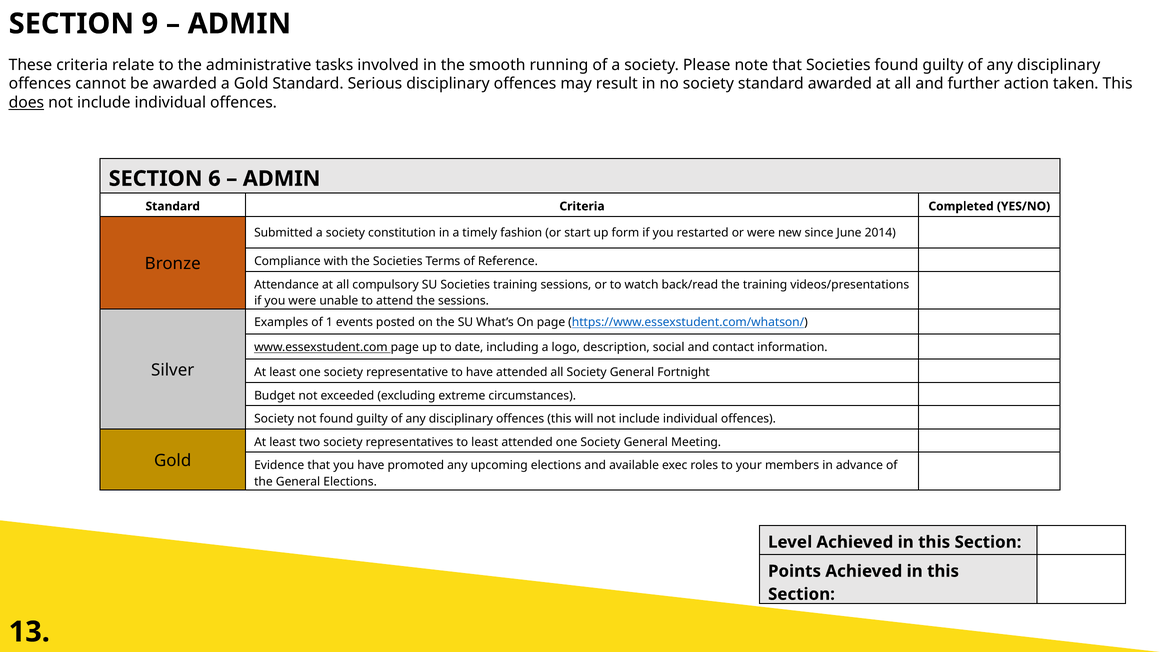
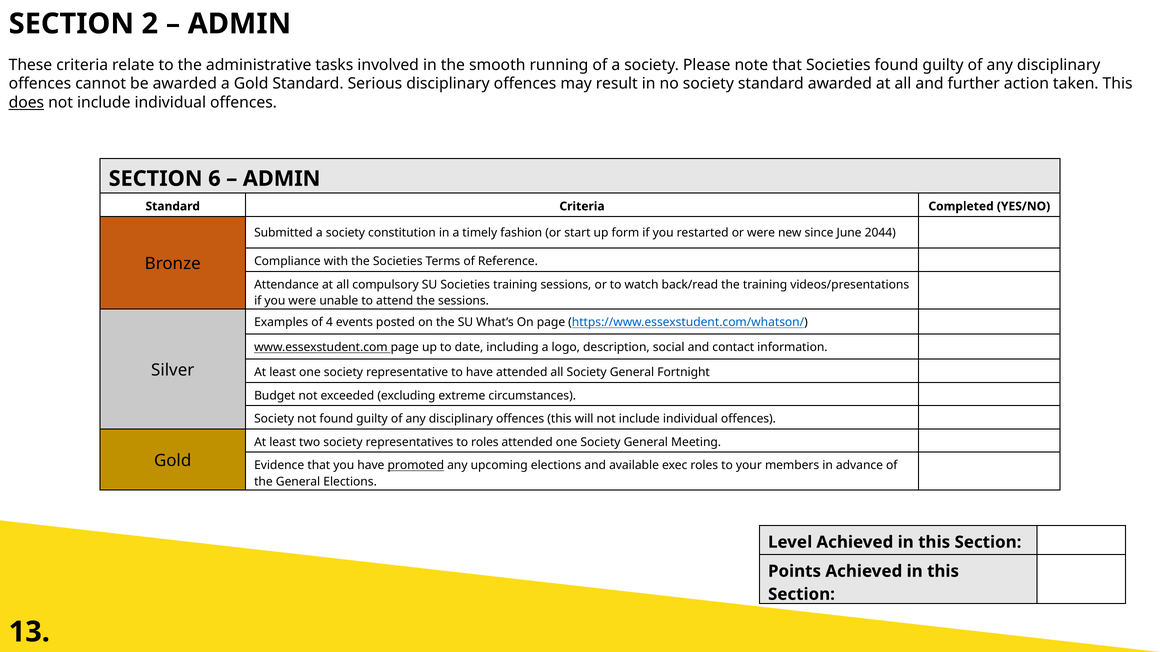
9: 9 -> 2 (150, 24)
2014: 2014 -> 2044 (880, 233)
1: 1 -> 4 (329, 323)
to least: least -> roles (485, 443)
promoted underline: none -> present (416, 466)
